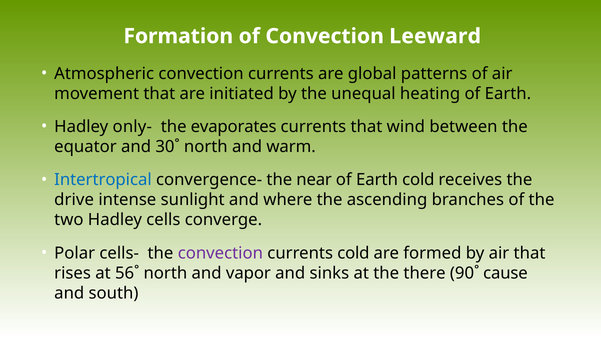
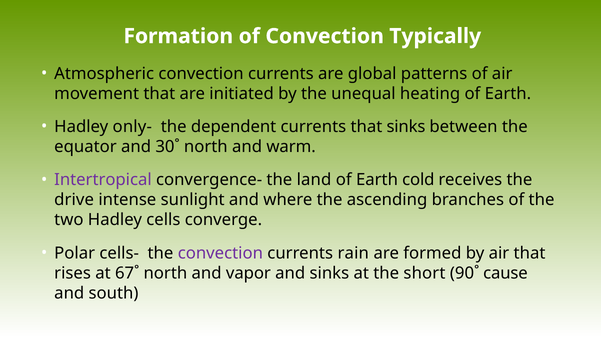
Leeward: Leeward -> Typically (435, 36)
evaporates: evaporates -> dependent (234, 127)
that wind: wind -> sinks (406, 127)
Intertropical colour: blue -> purple (103, 180)
near: near -> land (314, 180)
currents cold: cold -> rain (353, 253)
56˚: 56˚ -> 67˚ (127, 273)
there: there -> short (424, 273)
